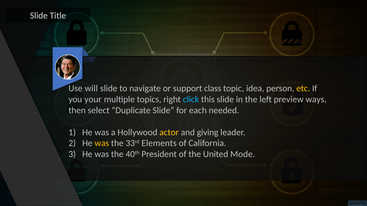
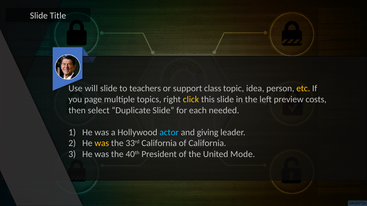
navigate: navigate -> teachers (145, 88)
your: your -> page (93, 99)
click colour: light blue -> yellow (191, 99)
ways: ways -> costs (316, 99)
actor colour: yellow -> light blue (169, 133)
33rd Elements: Elements -> California (159, 144)
